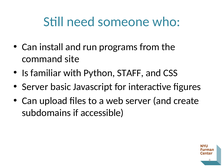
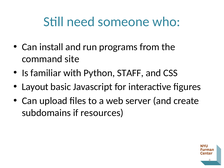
Server: Server -> Layout (35, 87)
accessible: accessible -> resources (102, 113)
